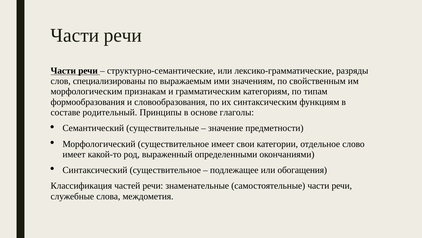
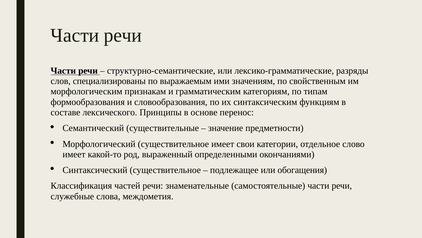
родительный: родительный -> лексического (110, 112)
глаголы: глаголы -> перенос (237, 112)
